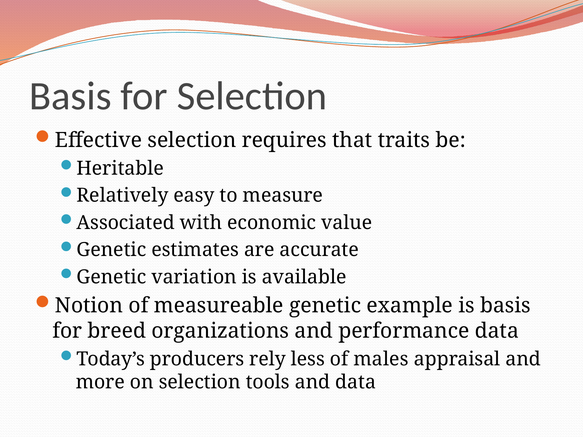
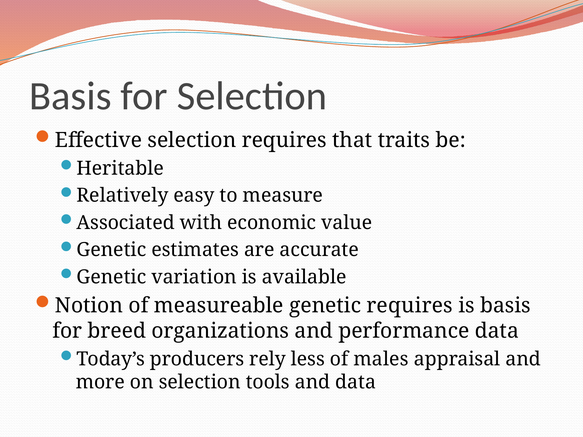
genetic example: example -> requires (410, 306)
